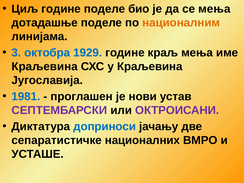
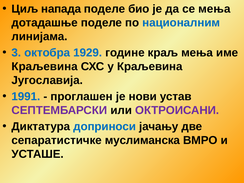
Циљ године: године -> напада (61, 9)
националним colour: orange -> blue (181, 23)
1981: 1981 -> 1991 (26, 96)
националних: националних -> муслиманска (142, 140)
